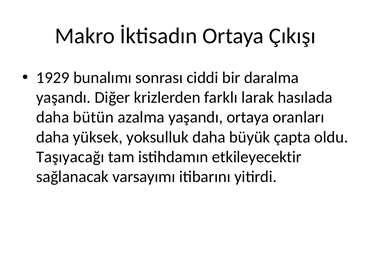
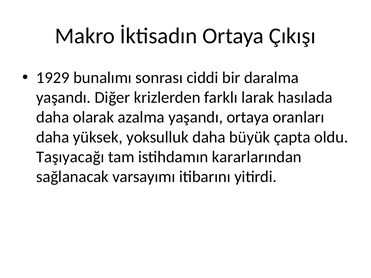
bütün: bütün -> olarak (94, 117)
etkileyecektir: etkileyecektir -> kararlarından (257, 157)
